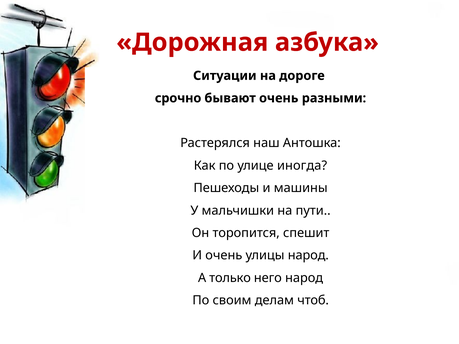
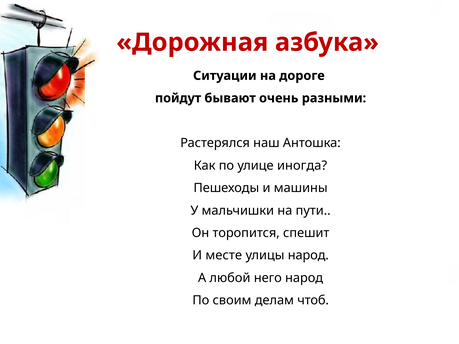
срочно: срочно -> пойдут (178, 98)
И очень: очень -> месте (224, 256)
только: только -> любой (230, 278)
